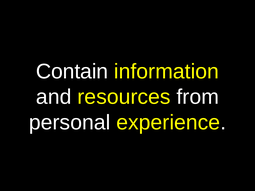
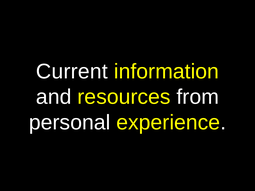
Contain: Contain -> Current (72, 72)
